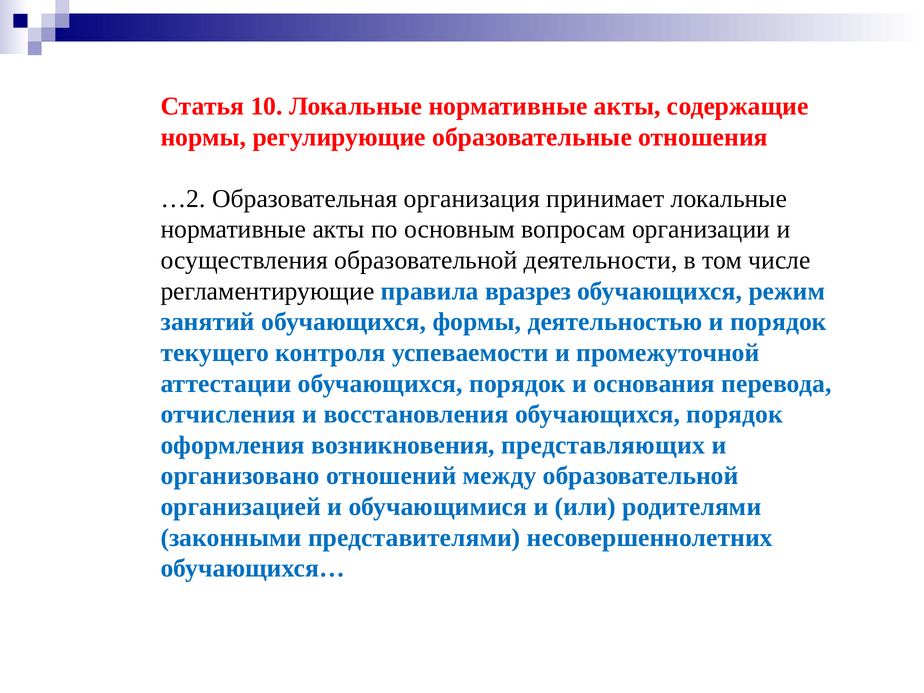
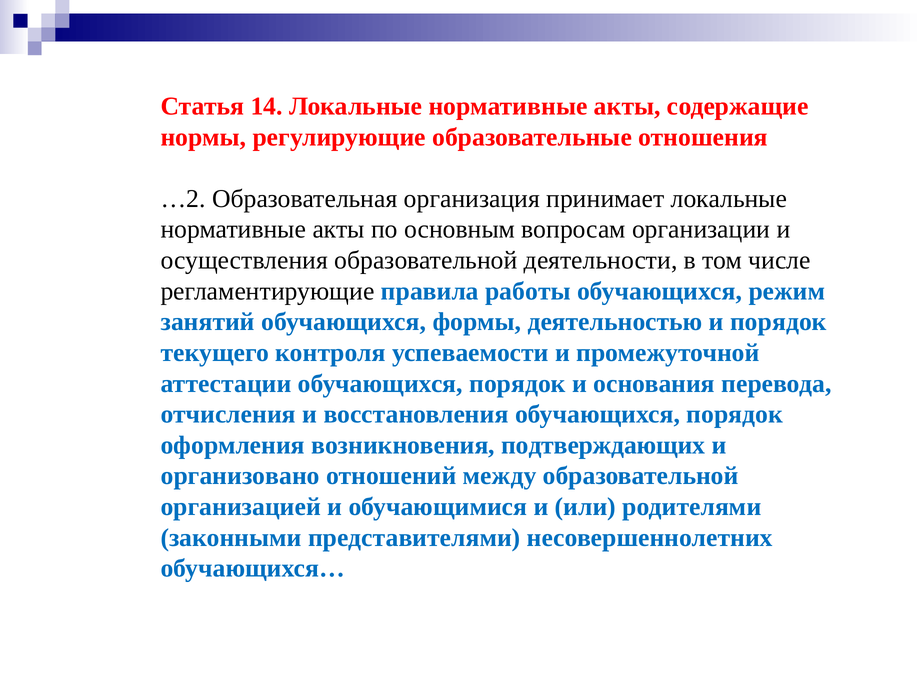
10: 10 -> 14 (267, 106)
вразрез: вразрез -> работы (528, 291)
представляющих: представляющих -> подтверждающих (603, 445)
